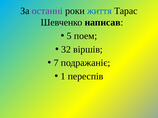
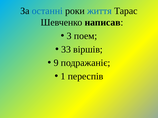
останні colour: purple -> blue (47, 11)
5: 5 -> 3 (69, 36)
32: 32 -> 33 (66, 50)
7: 7 -> 9 (56, 63)
